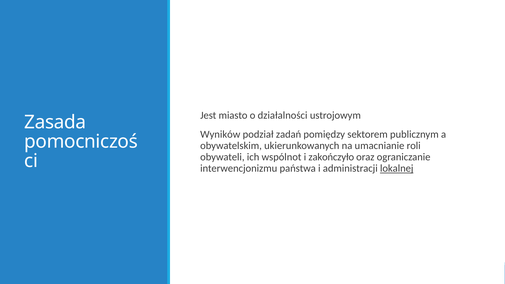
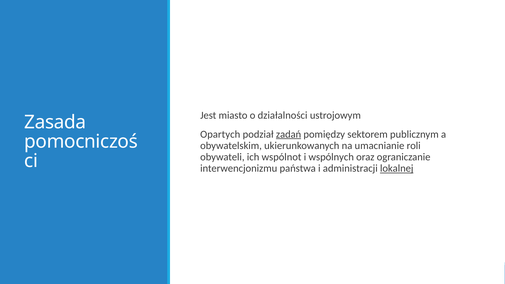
Wyników: Wyników -> Opartych (220, 134)
zadań underline: none -> present (289, 134)
zakończyło: zakończyło -> wspólnych (331, 157)
